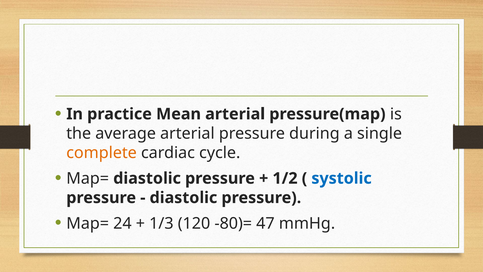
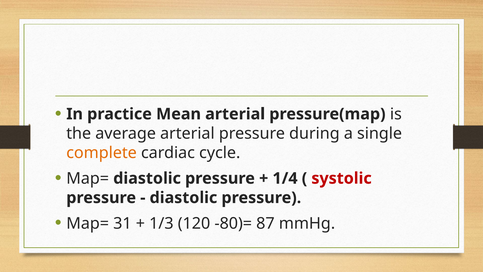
1/2: 1/2 -> 1/4 (285, 178)
systolic colour: blue -> red (342, 178)
24: 24 -> 31 (122, 223)
47: 47 -> 87 (265, 223)
